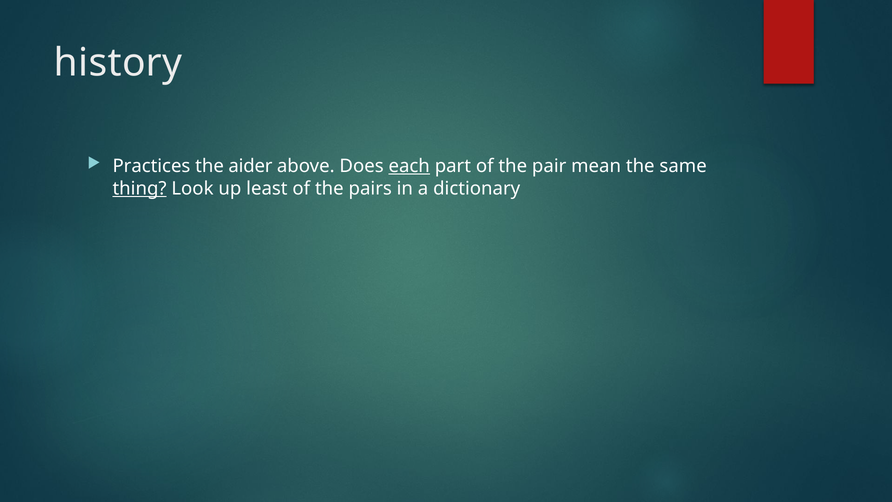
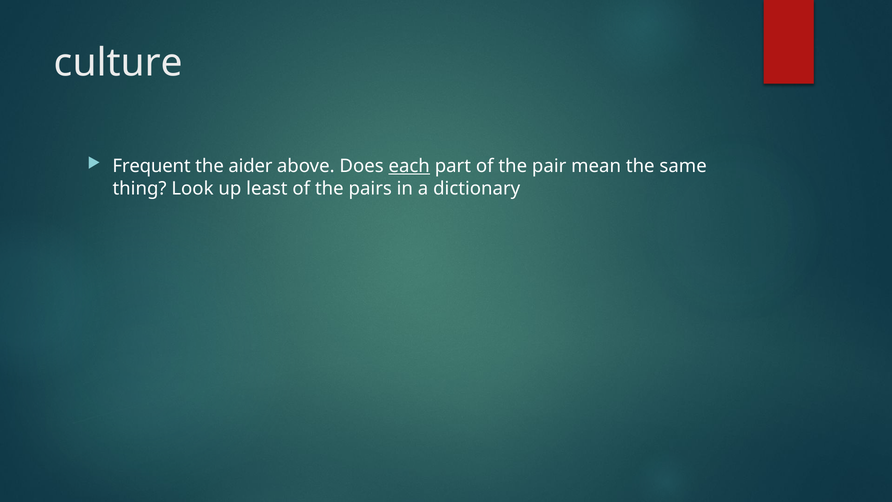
history: history -> culture (118, 63)
Practices: Practices -> Frequent (152, 166)
thing underline: present -> none (140, 188)
